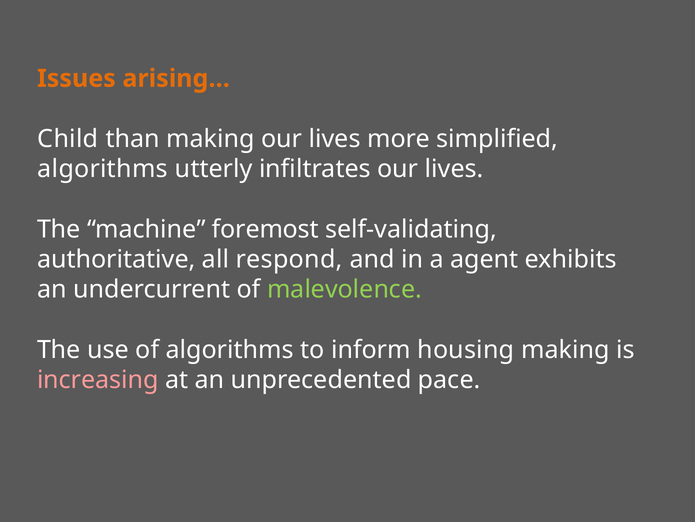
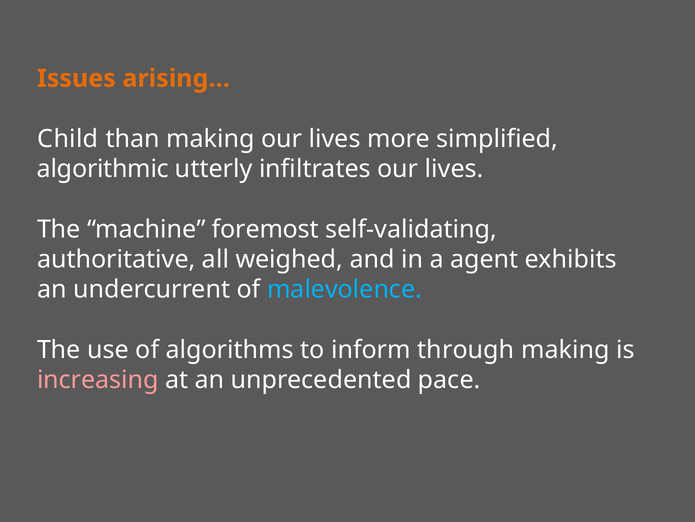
algorithms: algorithms -> algorithmic (103, 169)
respond: respond -> weighed (289, 259)
malevolence colour: light green -> light blue (344, 289)
housing: housing -> through (466, 349)
